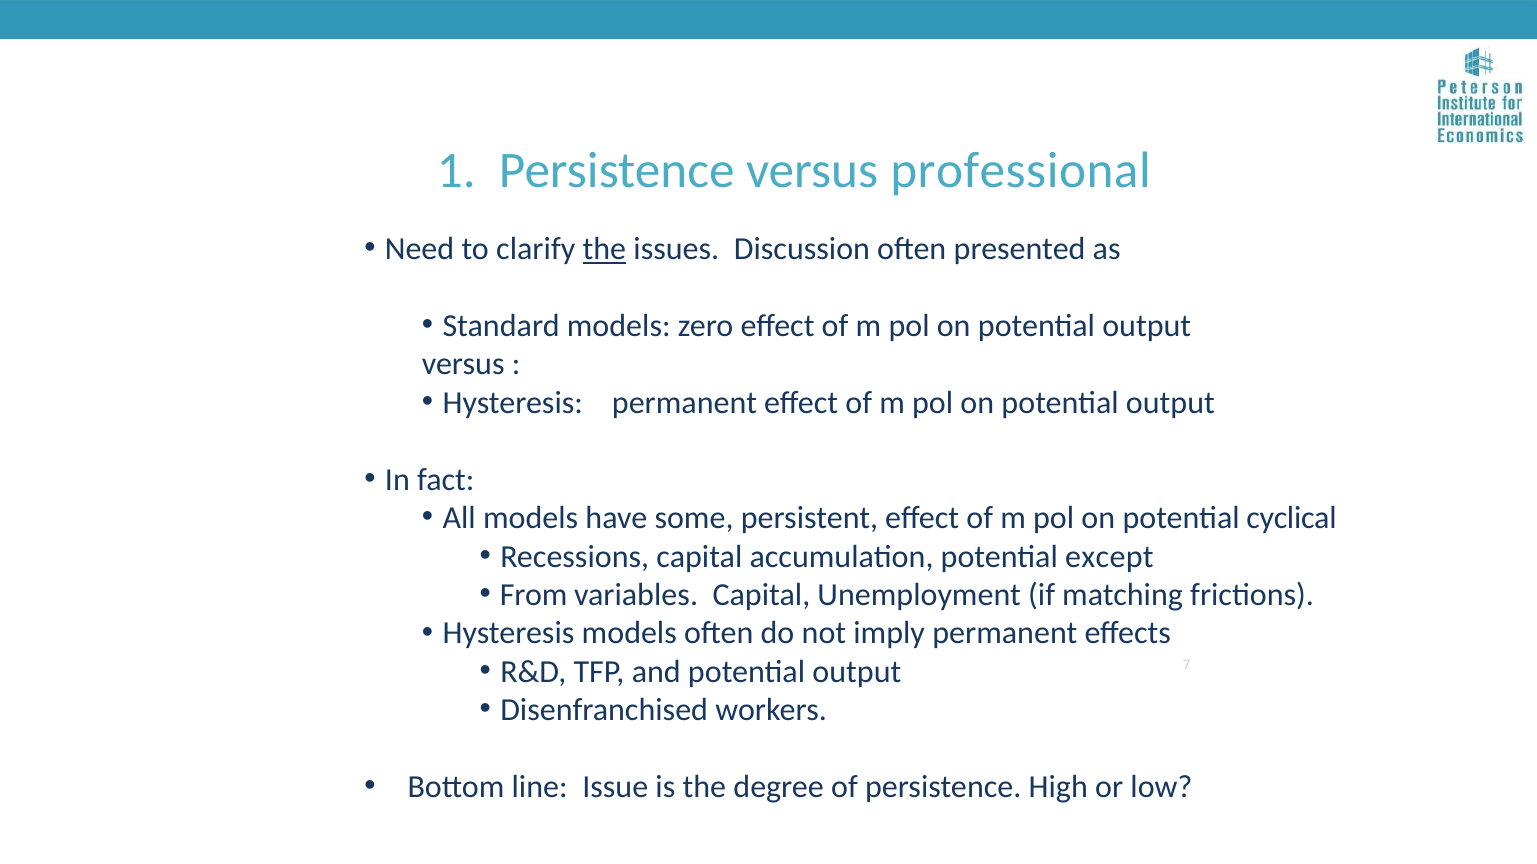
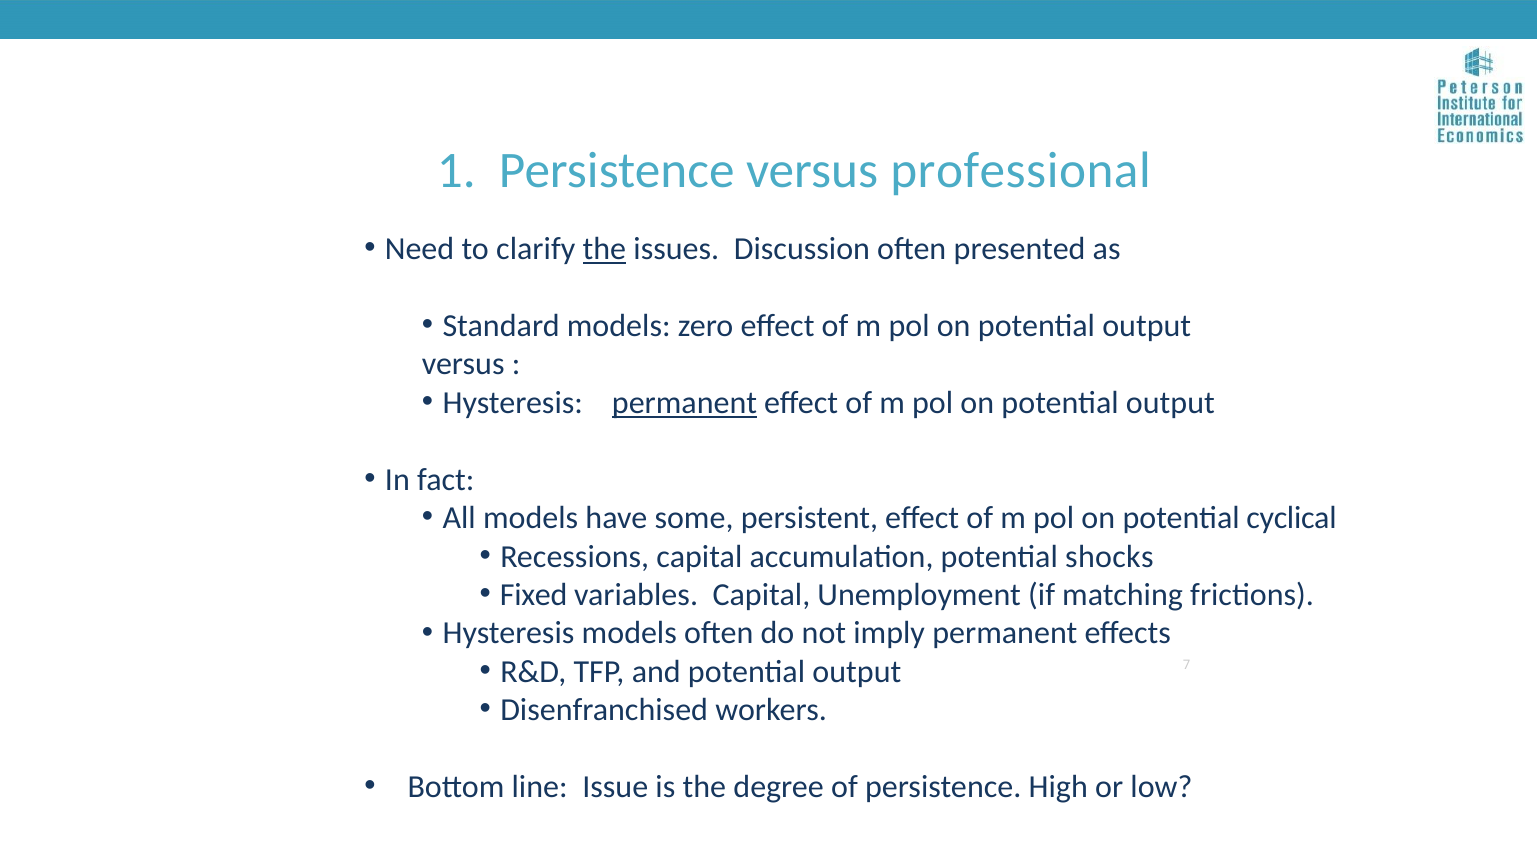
permanent underline: none -> present (685, 403)
except: except -> shocks (1109, 557)
From: From -> Fixed (534, 595)
